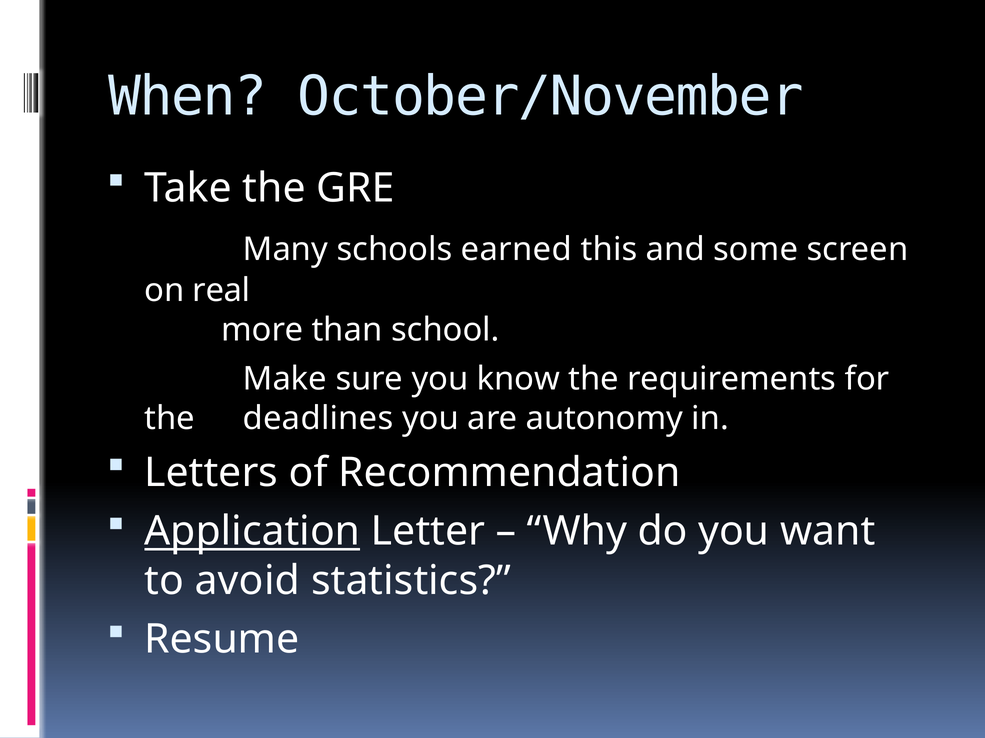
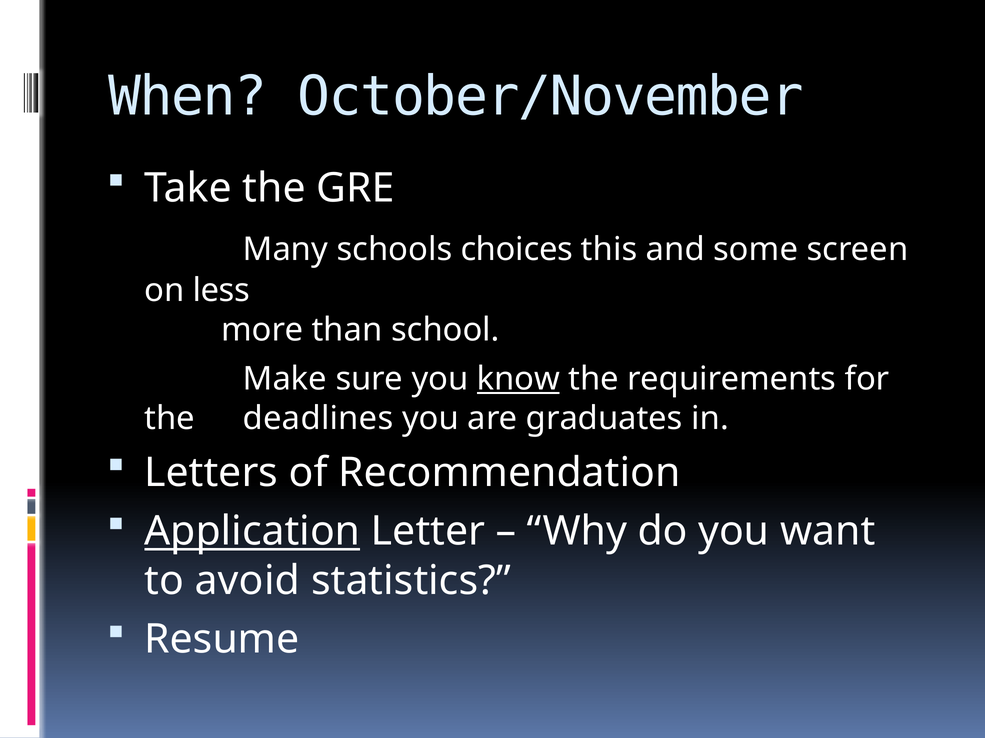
earned: earned -> choices (517, 250)
real: real -> less (221, 291)
know underline: none -> present (518, 379)
autonomy: autonomy -> graduates (604, 419)
